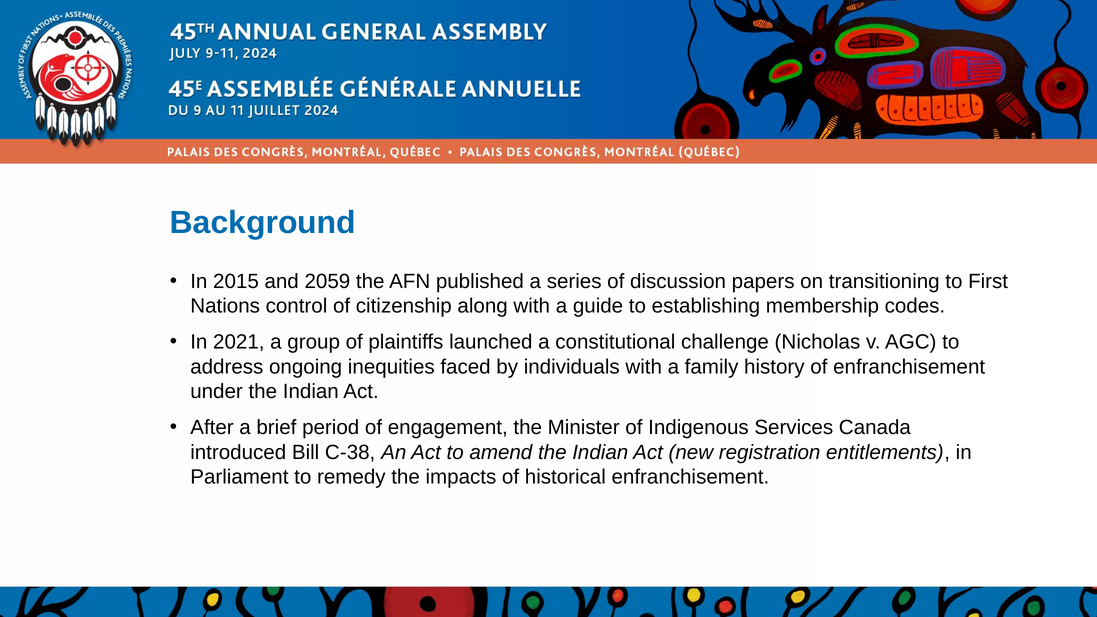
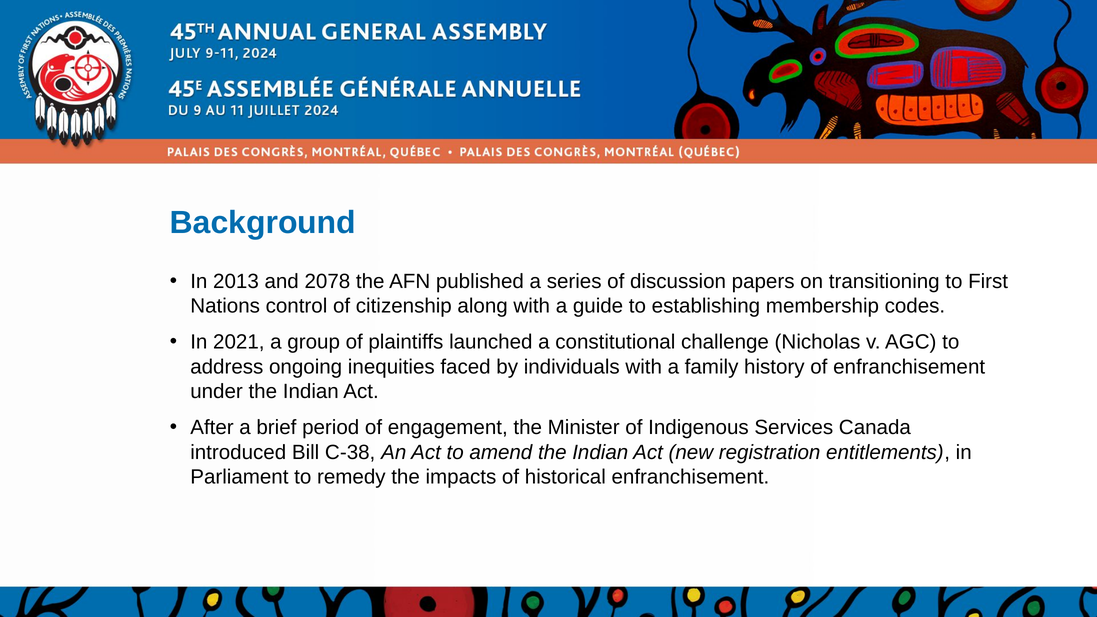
2015: 2015 -> 2013 (236, 281)
2059: 2059 -> 2078 (327, 281)
